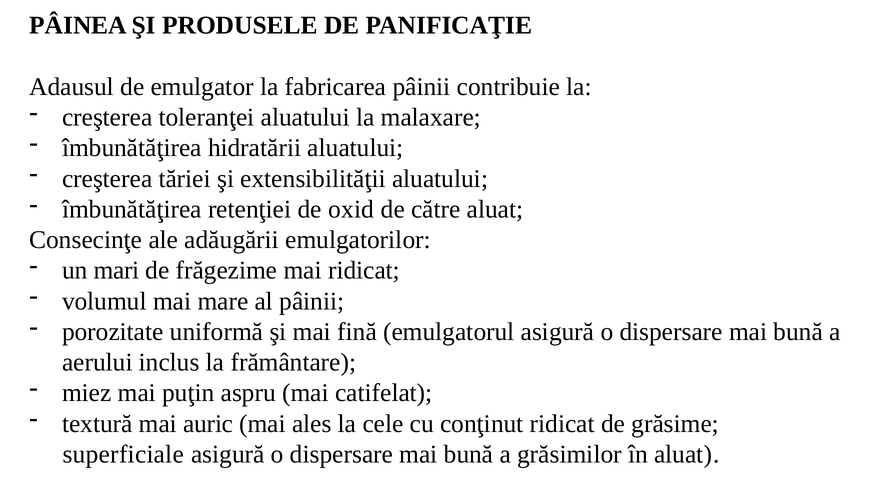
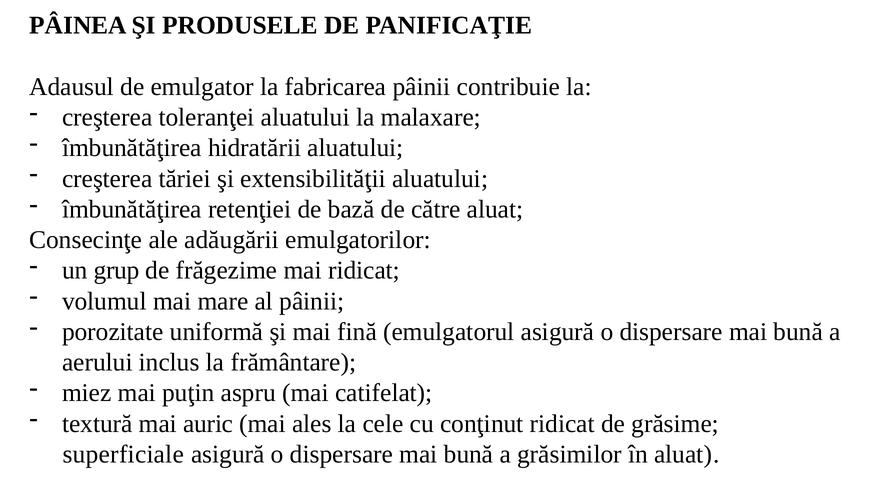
oxid: oxid -> bază (351, 209)
mari: mari -> grup (117, 270)
